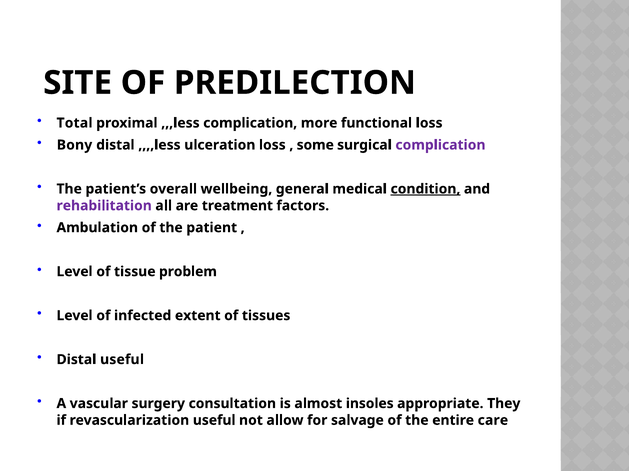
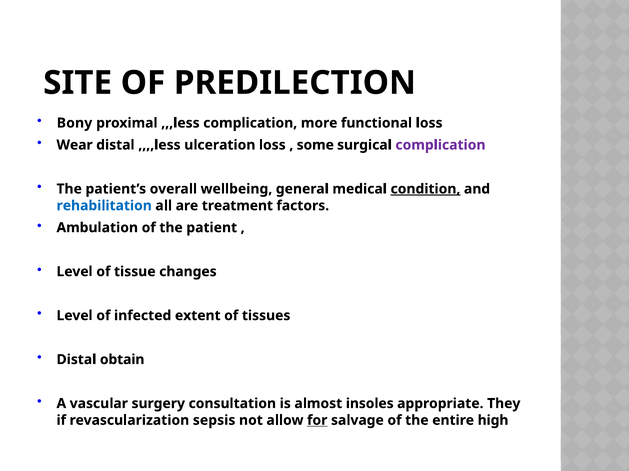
Total: Total -> Bony (74, 123)
Bony: Bony -> Wear (75, 145)
rehabilitation colour: purple -> blue (104, 206)
problem: problem -> changes (188, 272)
Distal useful: useful -> obtain (122, 360)
revascularization useful: useful -> sepsis (214, 421)
for underline: none -> present (317, 421)
care: care -> high (493, 421)
